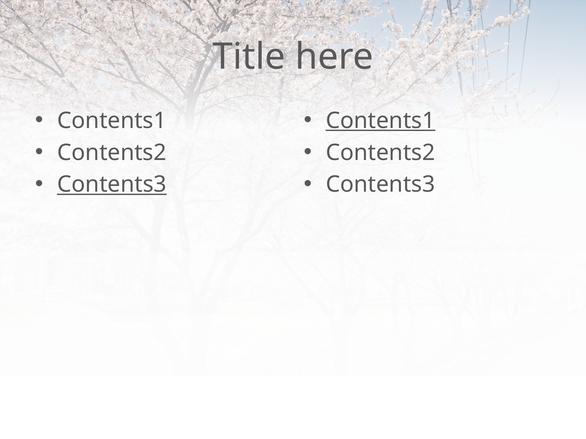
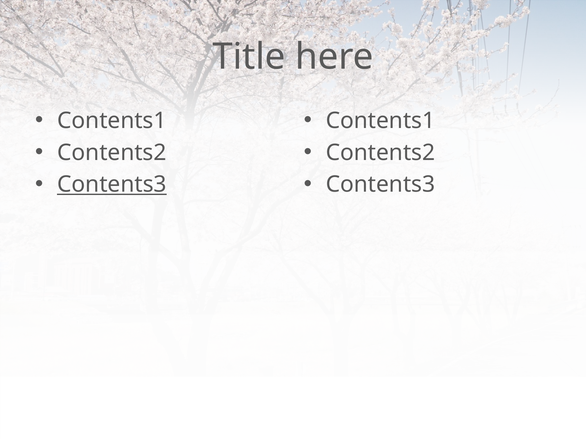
Contents1 underline: present -> none (380, 121)
